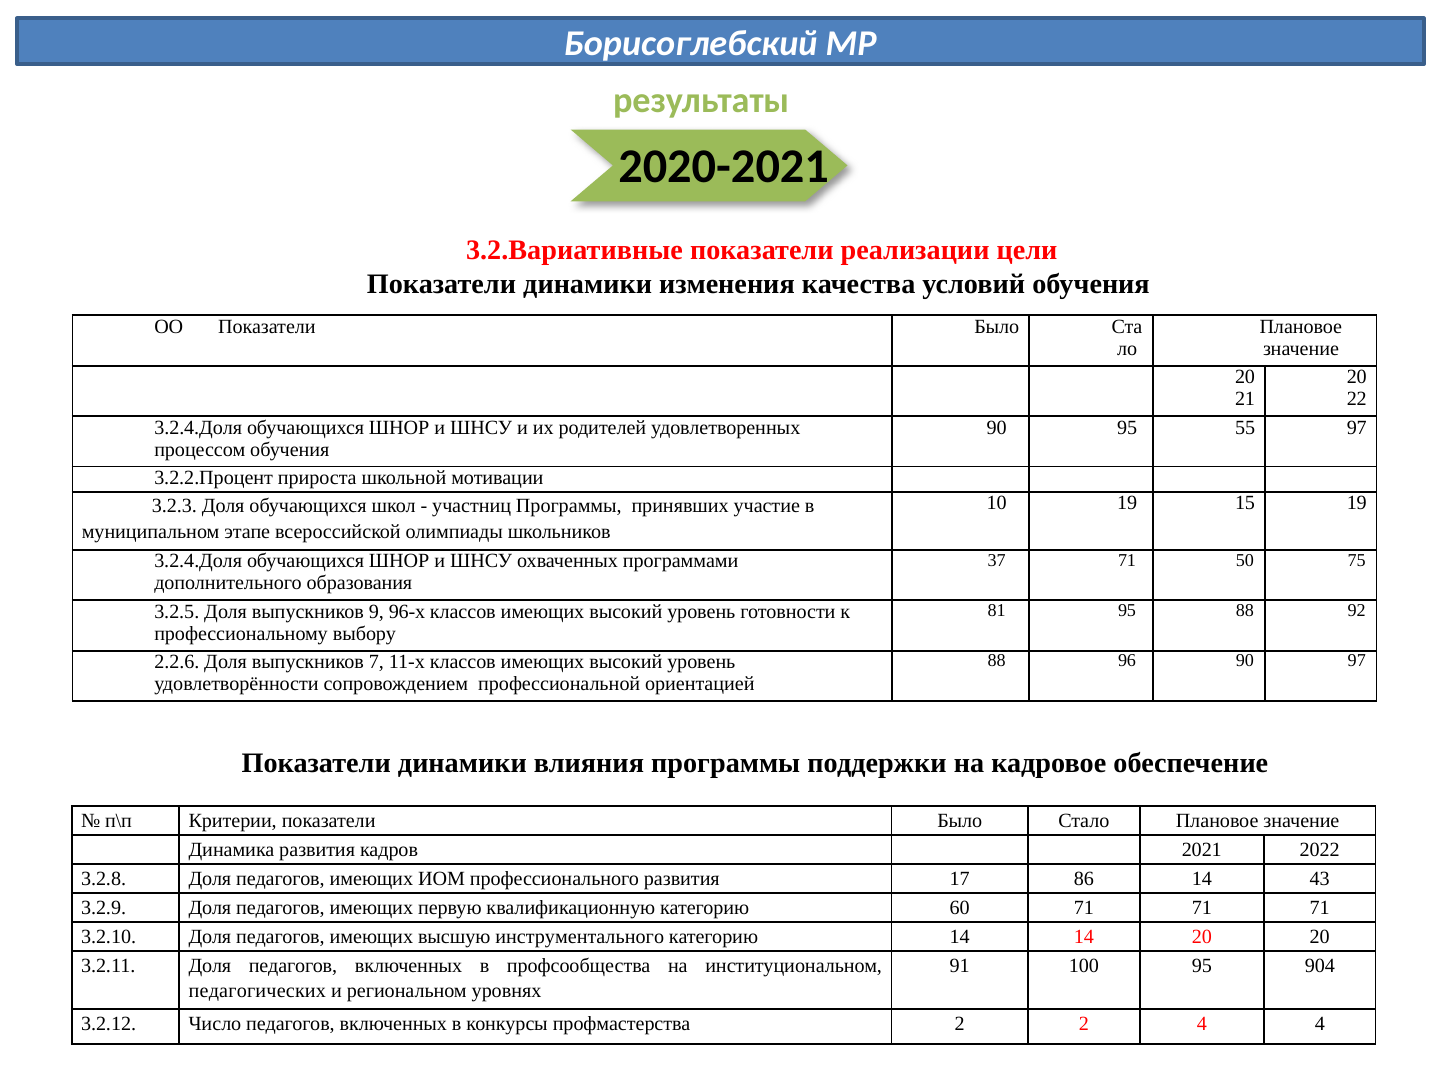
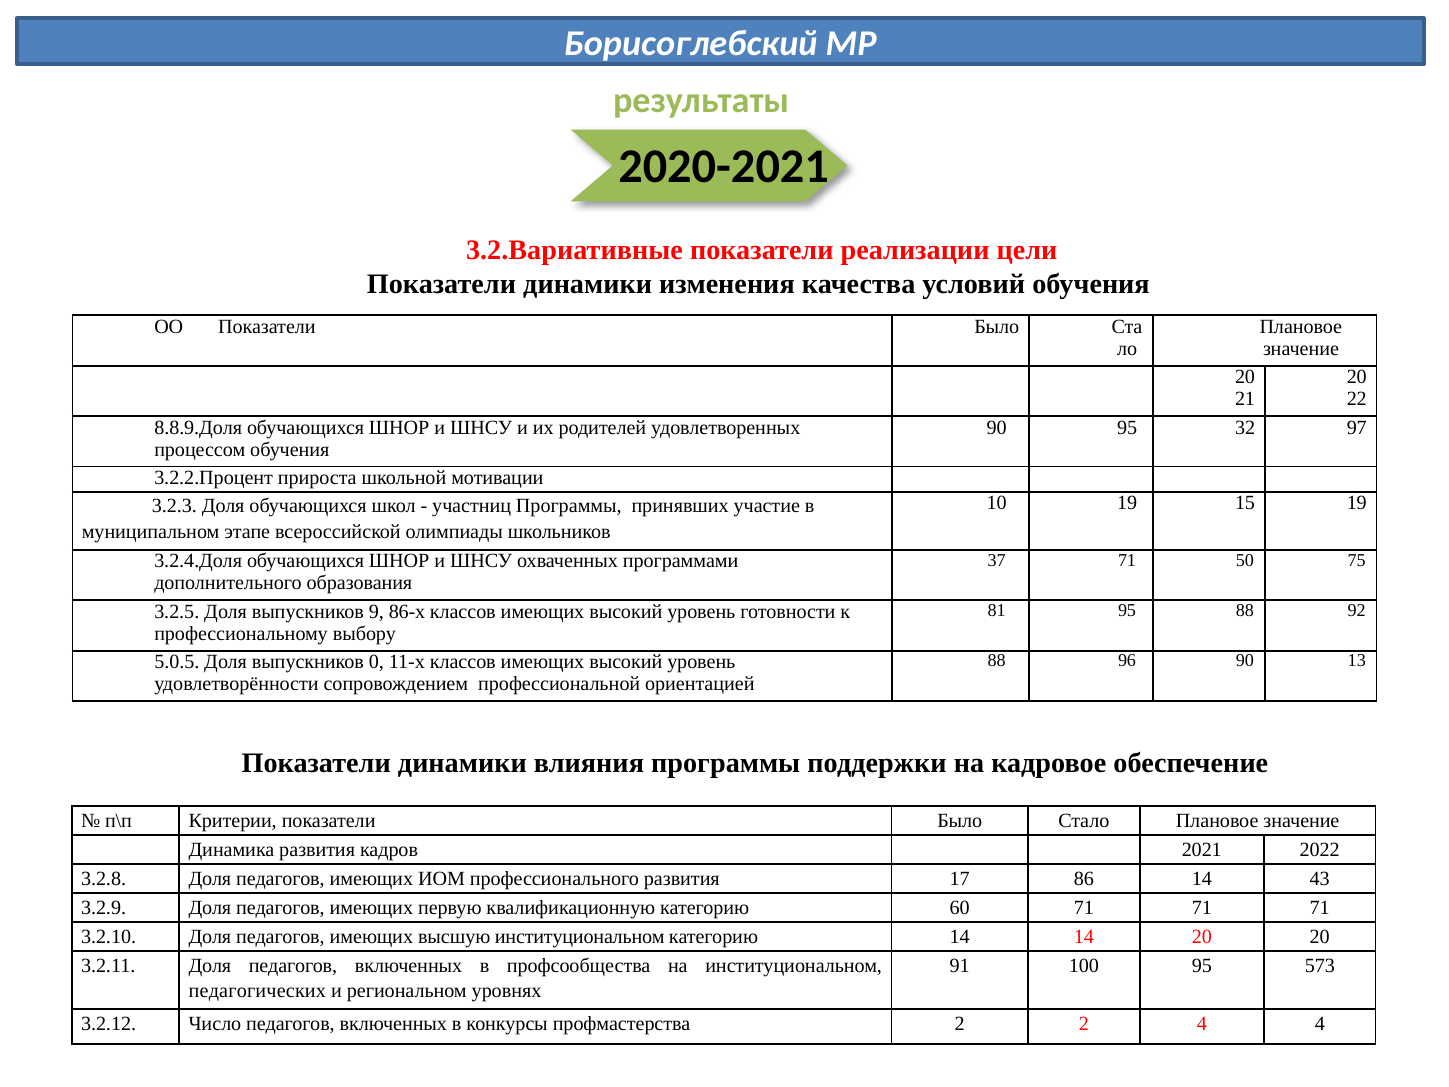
3.2.4.Доля: 3.2.4.Доля -> 8.8.9.Доля (198, 427)
55: 55 -> 32 (1245, 427)
96-х: 96-х -> 86-х (407, 611)
90 97: 97 -> 13 (1357, 661)
2.2.6: 2.2.6 -> 5.0.5 (177, 662)
7: 7 -> 0 (376, 662)
высшую инструментального: инструментального -> институциональном (580, 936)
904: 904 -> 573 (1320, 965)
